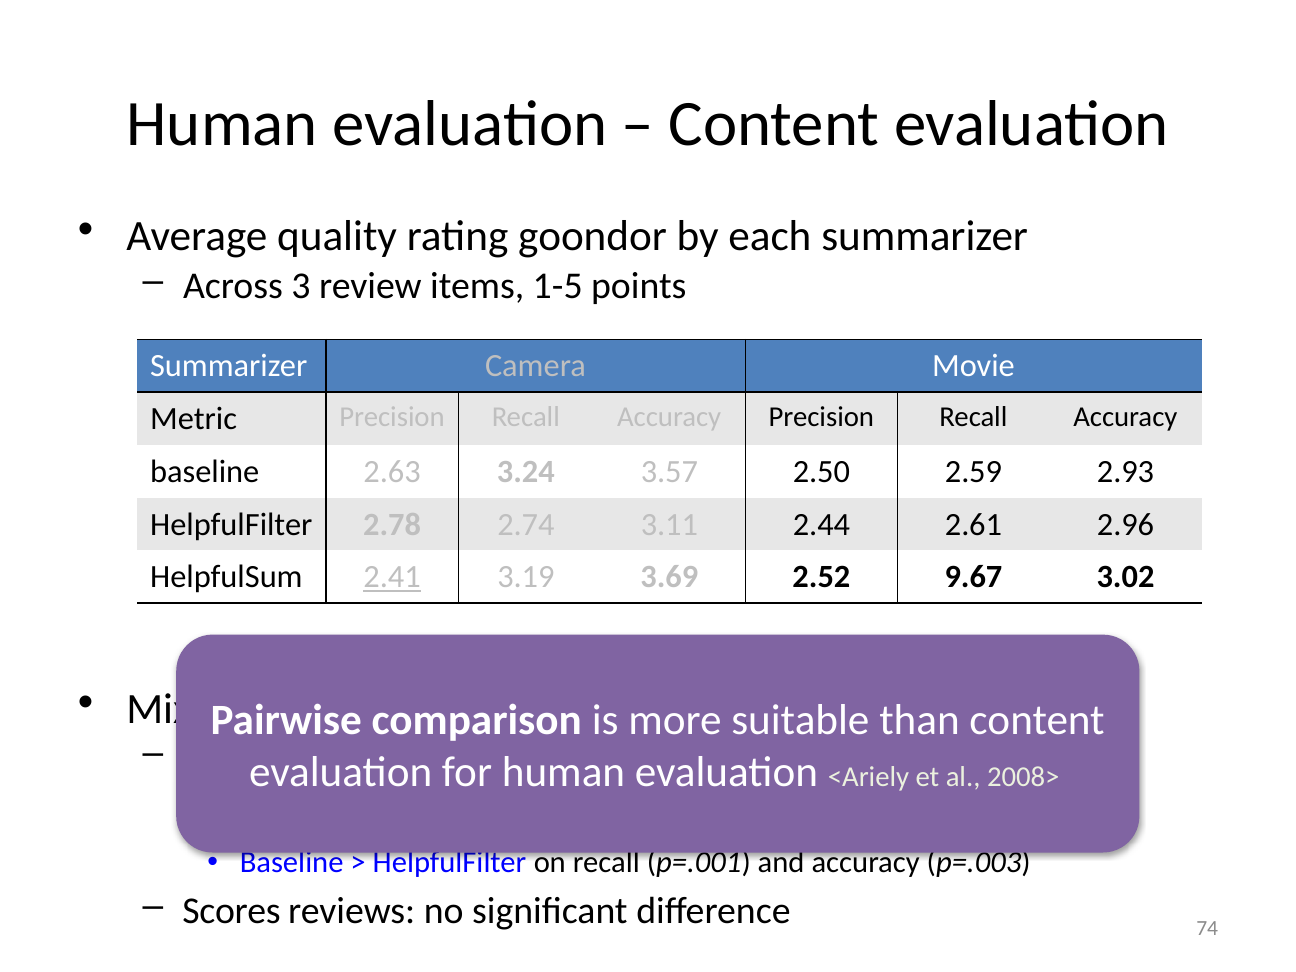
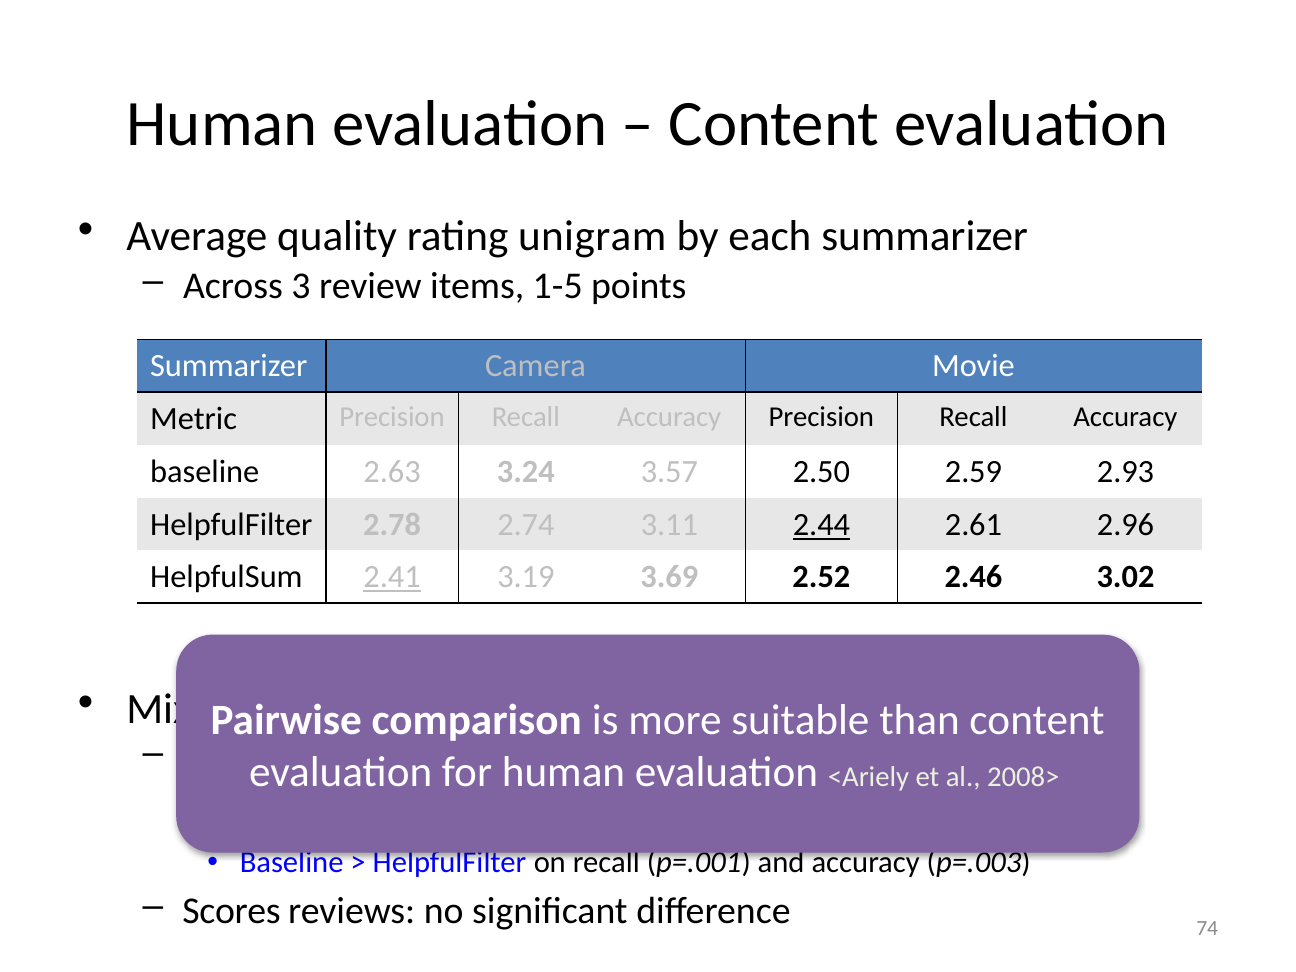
goondor: goondor -> unigram (592, 236)
2.44 underline: none -> present (821, 525)
9.67: 9.67 -> 2.46 (973, 577)
